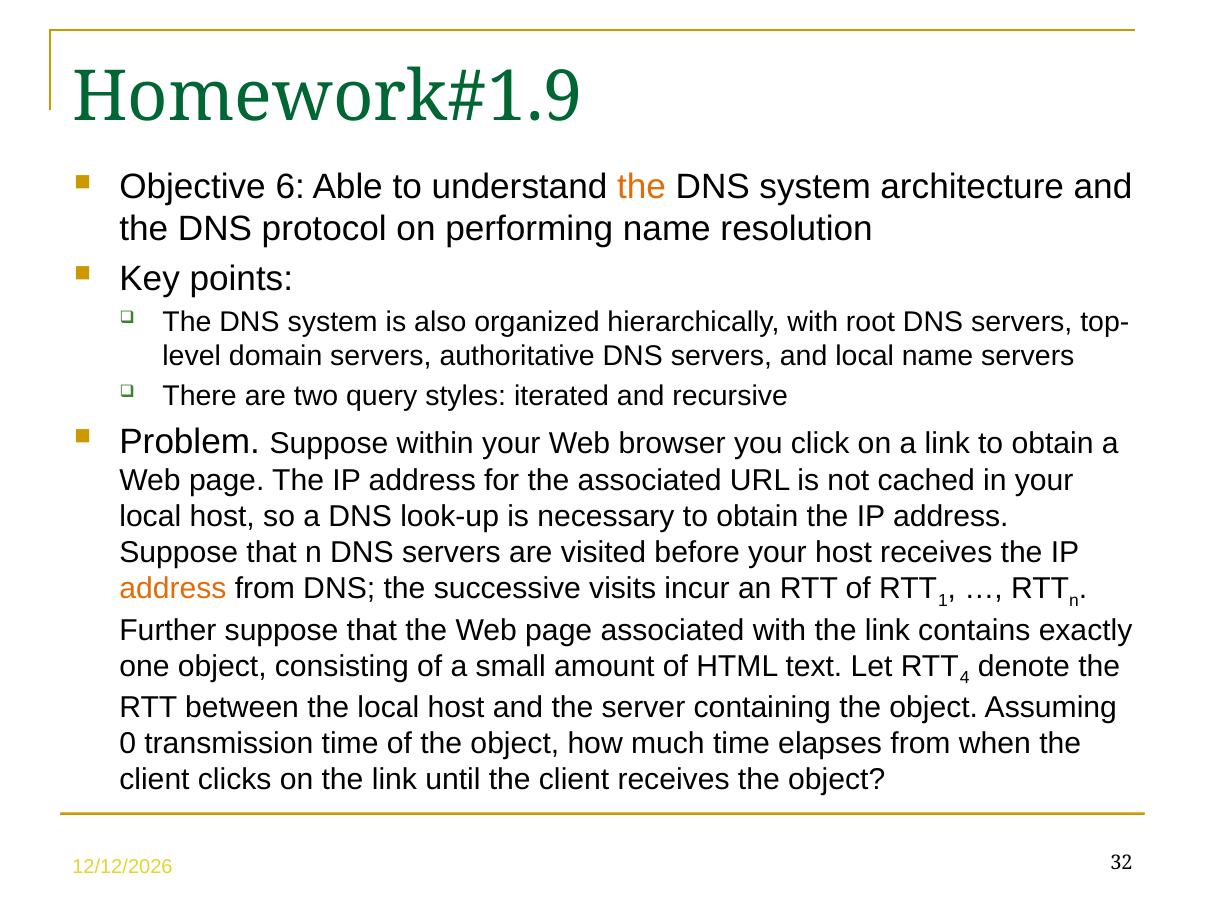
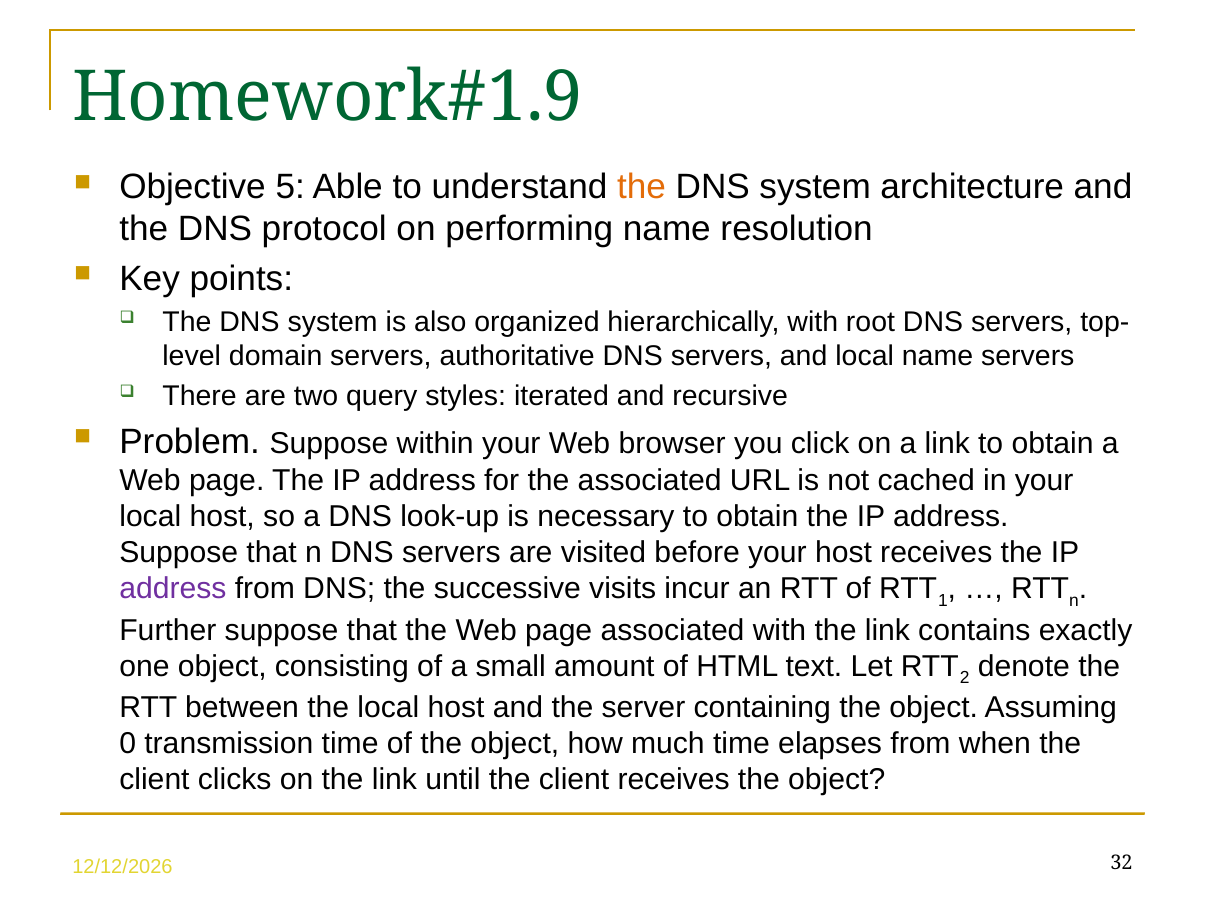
6: 6 -> 5 (290, 187)
address colour: orange -> purple (173, 589)
4: 4 -> 2 (965, 678)
